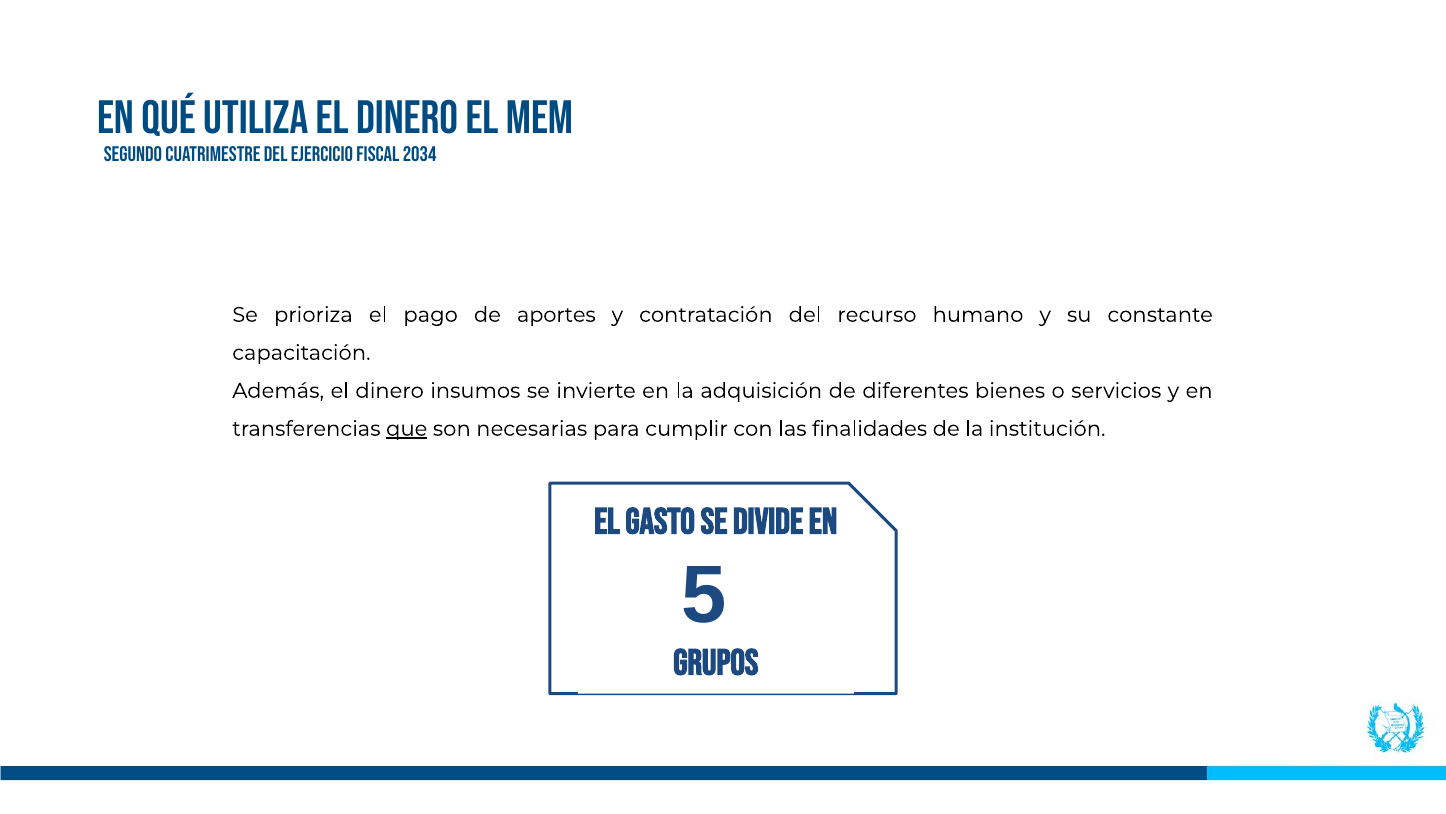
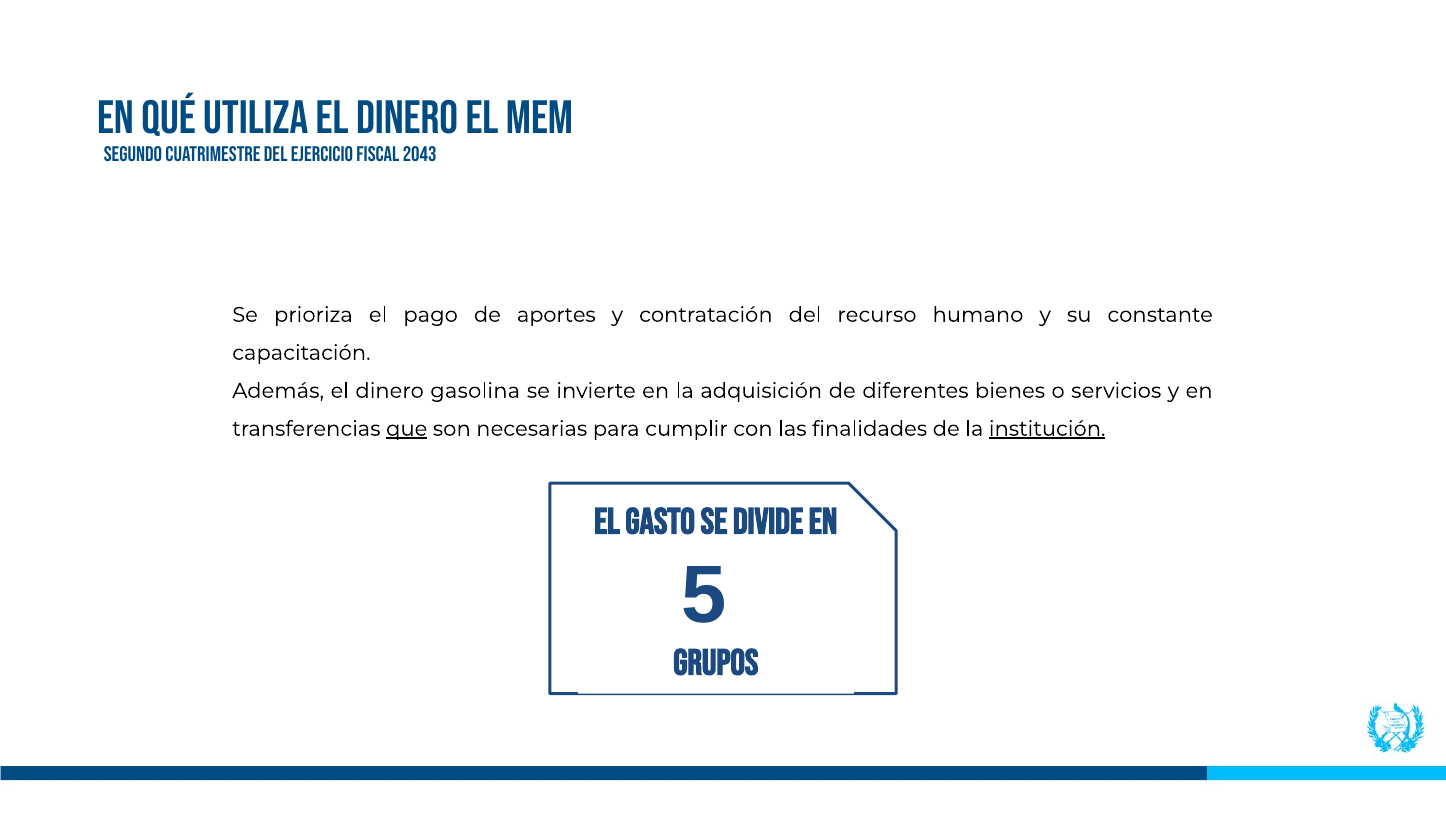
2034: 2034 -> 2043 (420, 155)
insumos: insumos -> gasolina (475, 391)
institución underline: none -> present (1047, 428)
